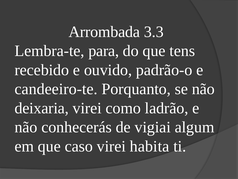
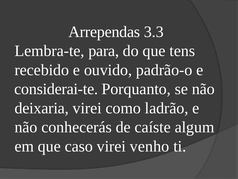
Arrombada: Arrombada -> Arrependas (104, 32)
candeeiro-te: candeeiro-te -> considerai-te (56, 89)
vigiai: vigiai -> caíste (153, 127)
habita: habita -> venho (150, 146)
